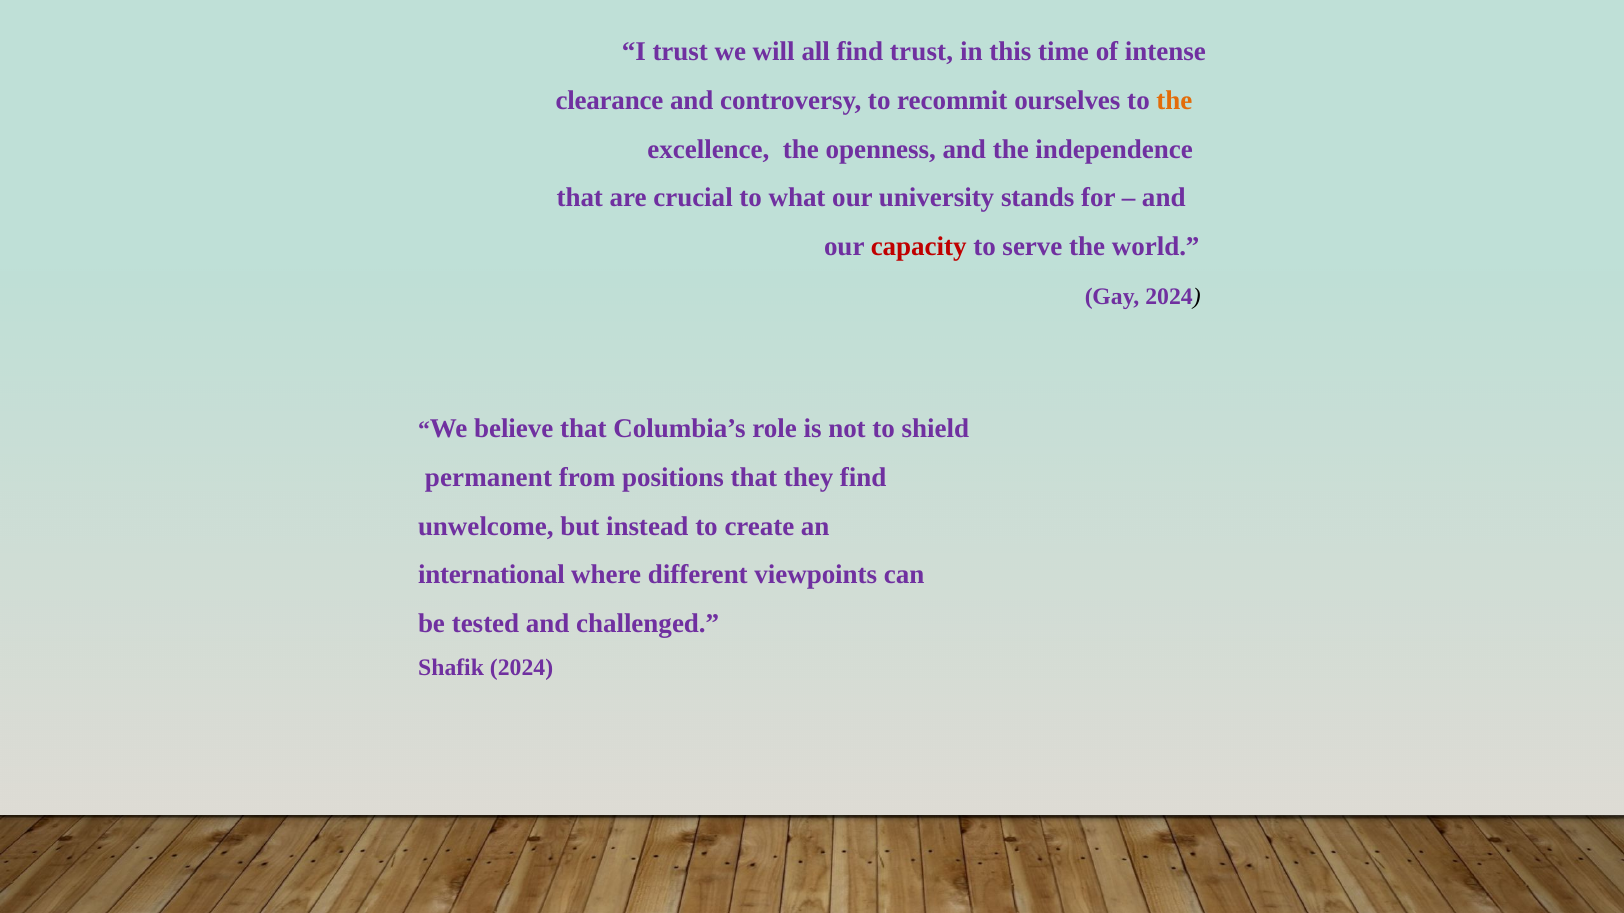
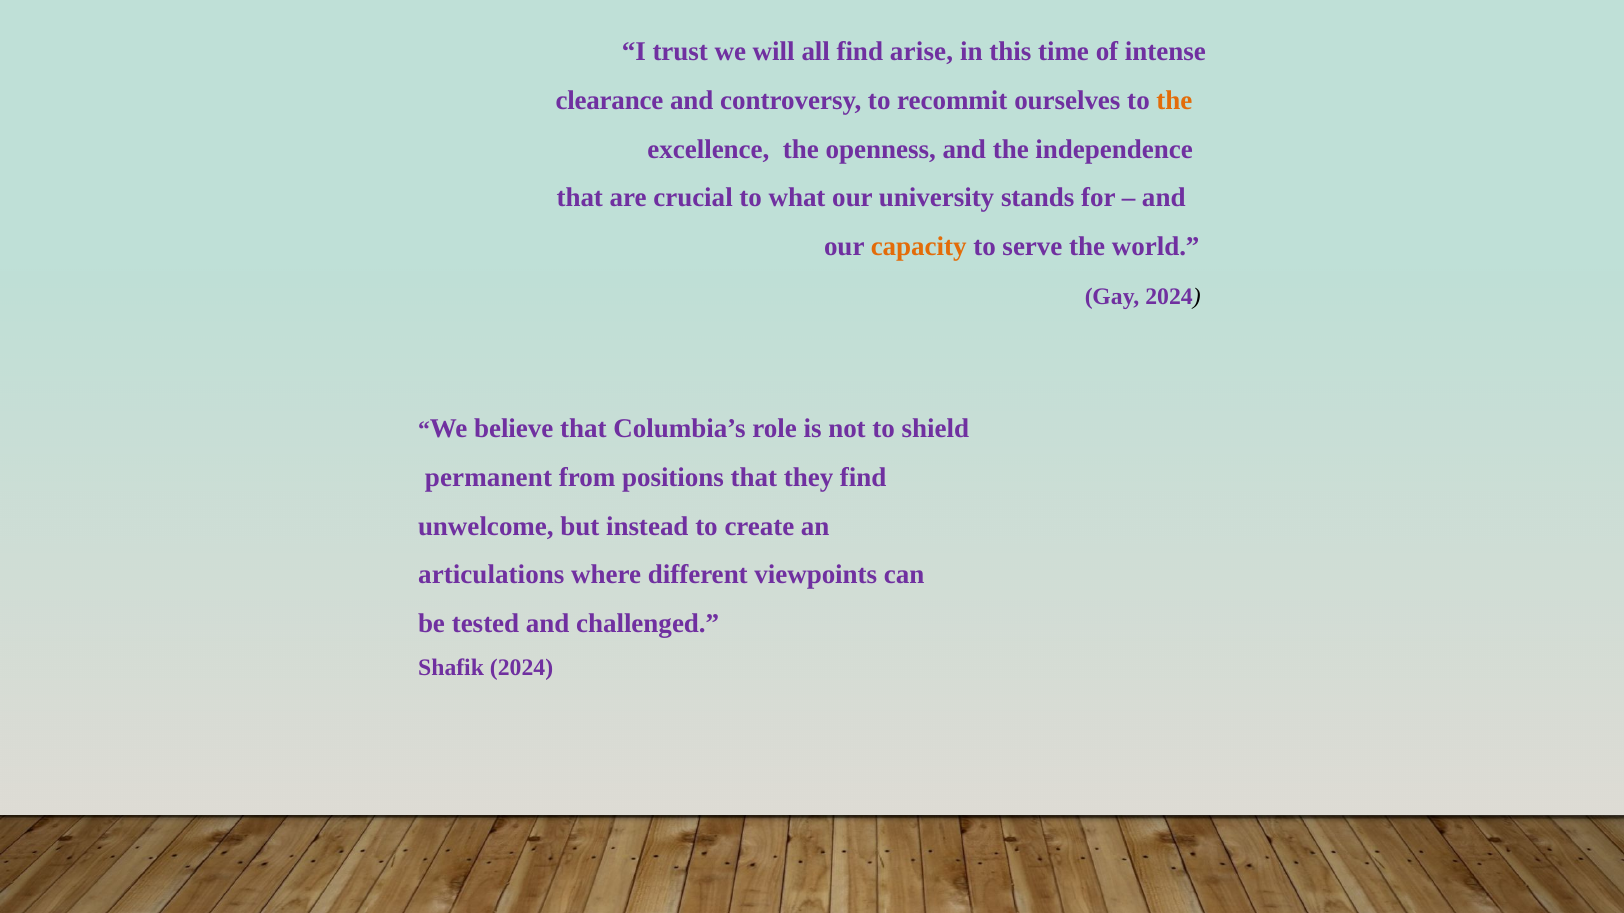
find trust: trust -> arise (922, 52)
capacity colour: red -> orange (919, 247)
international: international -> articulations (491, 575)
